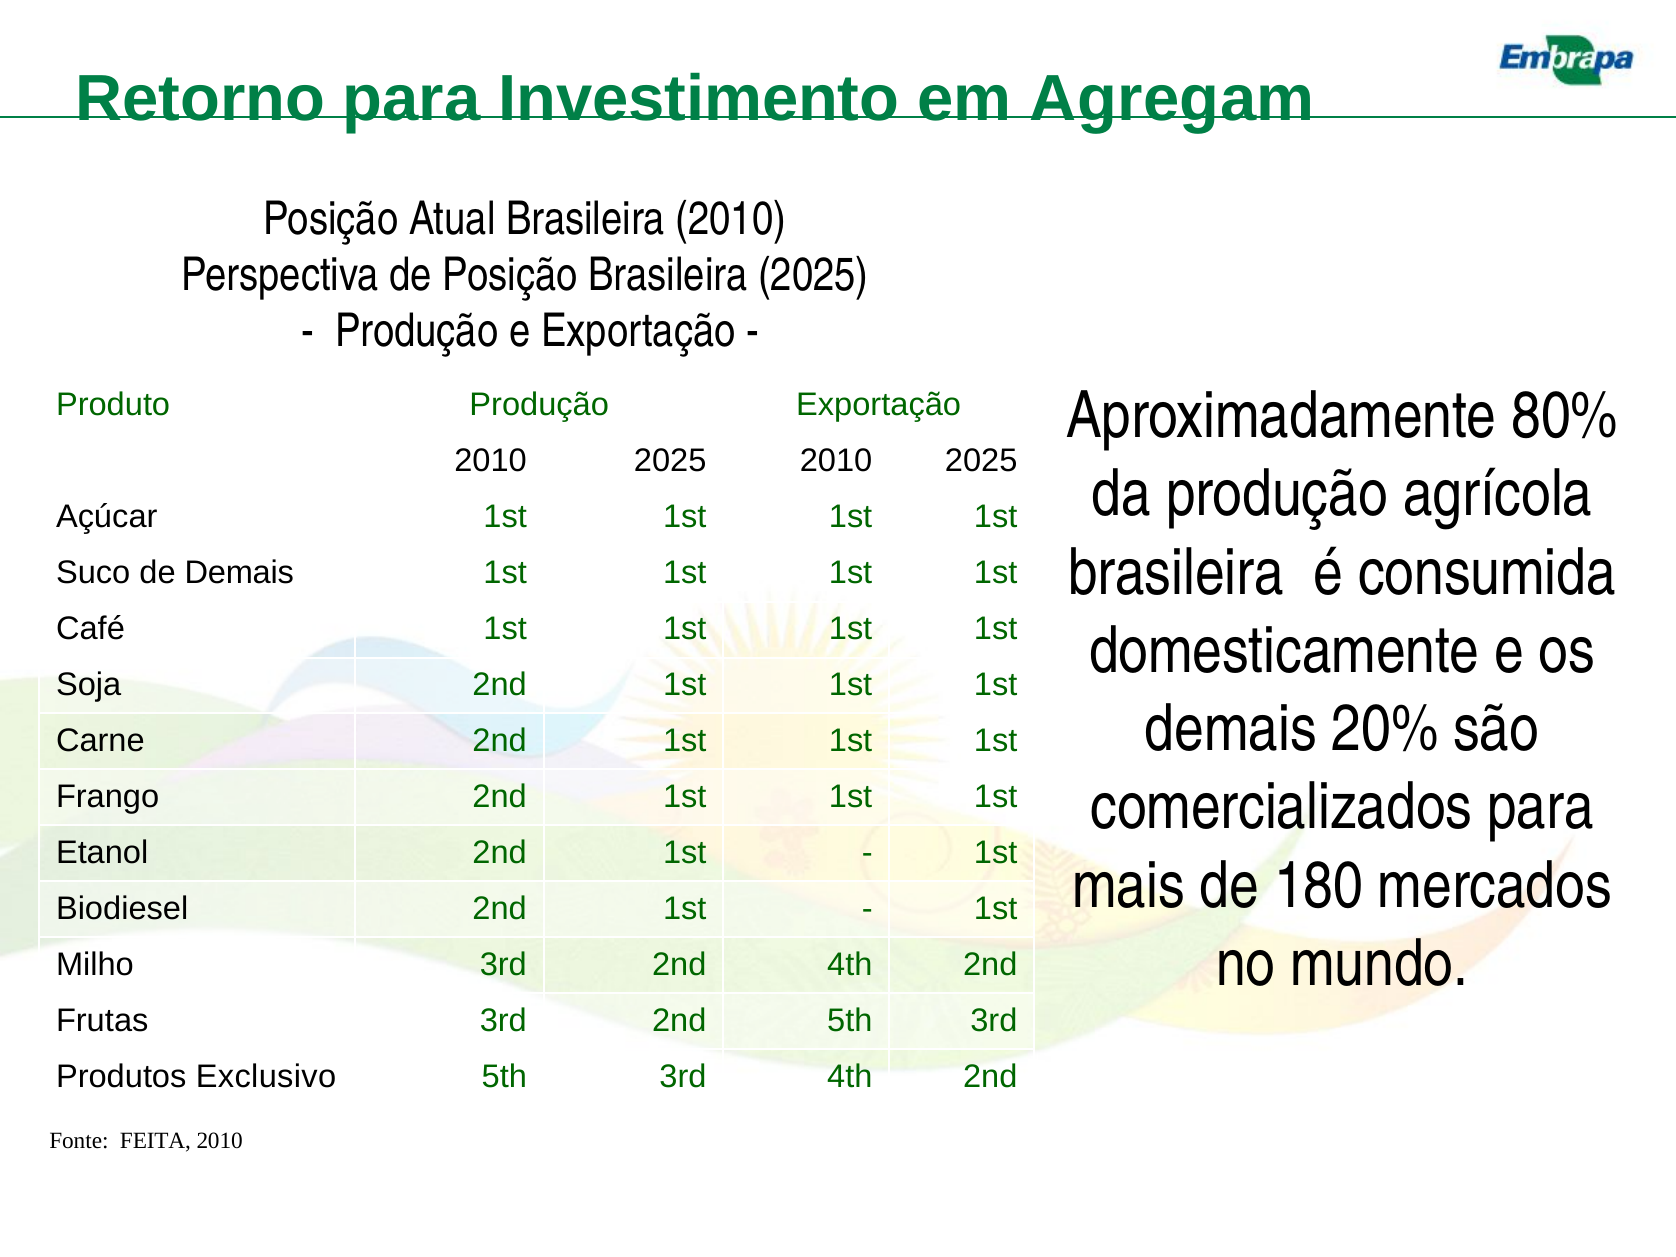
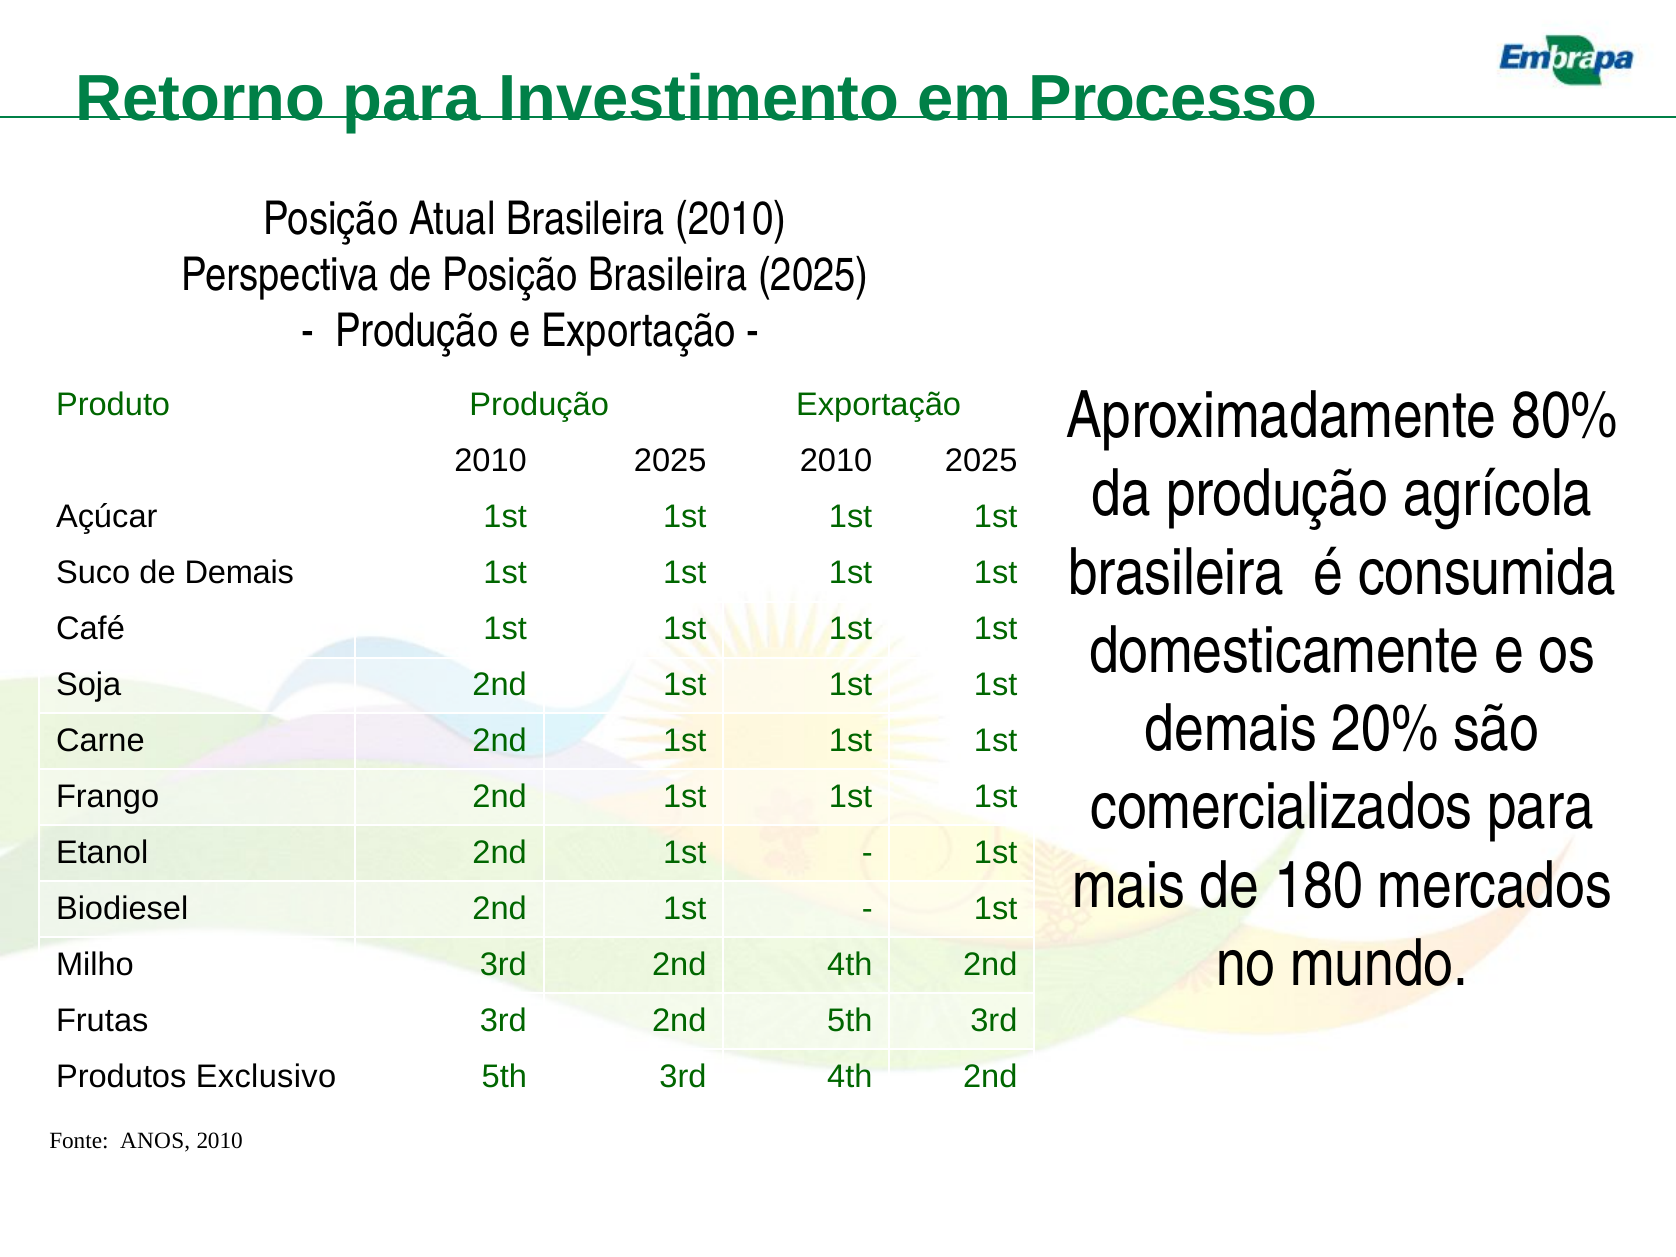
Agregam: Agregam -> Processo (1173, 99)
FEITA: FEITA -> ANOS (155, 1141)
